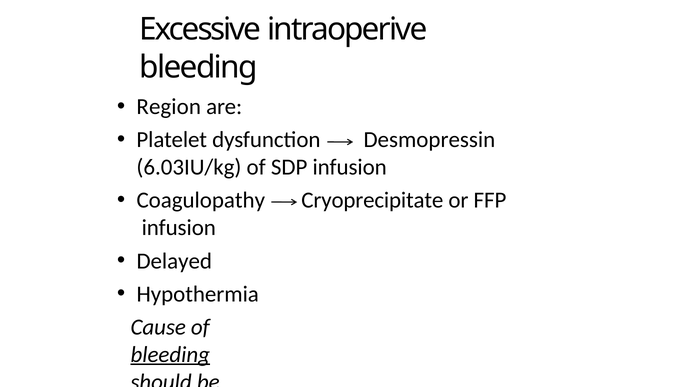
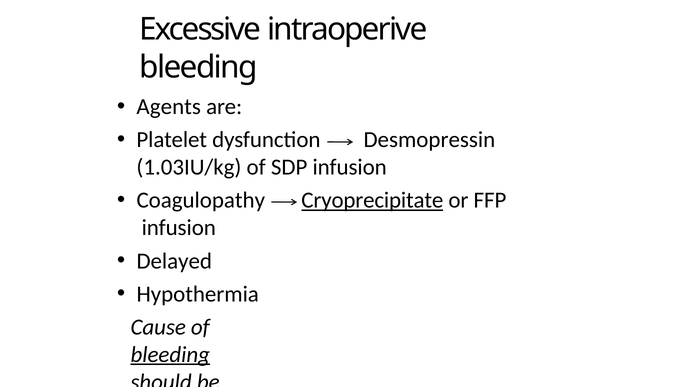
Region: Region -> Agents (169, 107)
6.03IU/kg: 6.03IU/kg -> 1.03IU/kg (189, 168)
Cryoprecipitate underline: none -> present (372, 201)
